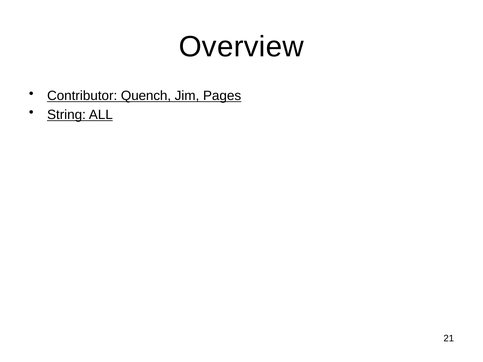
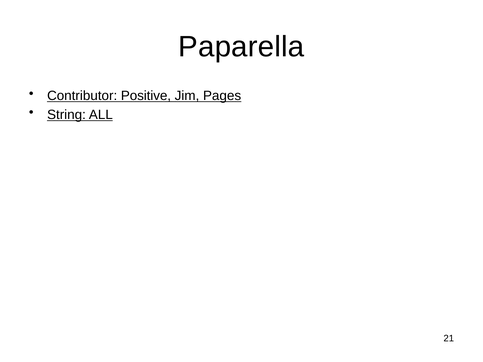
Overview: Overview -> Paparella (241, 47)
Quench: Quench -> Positive (146, 96)
